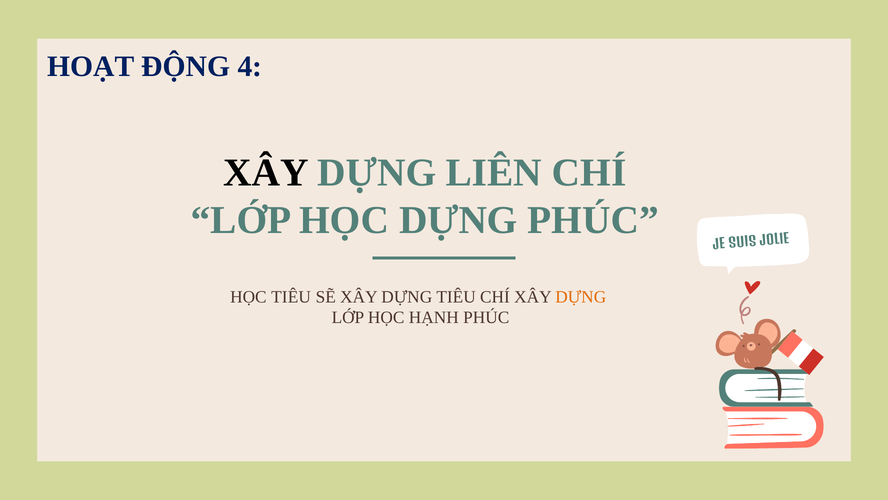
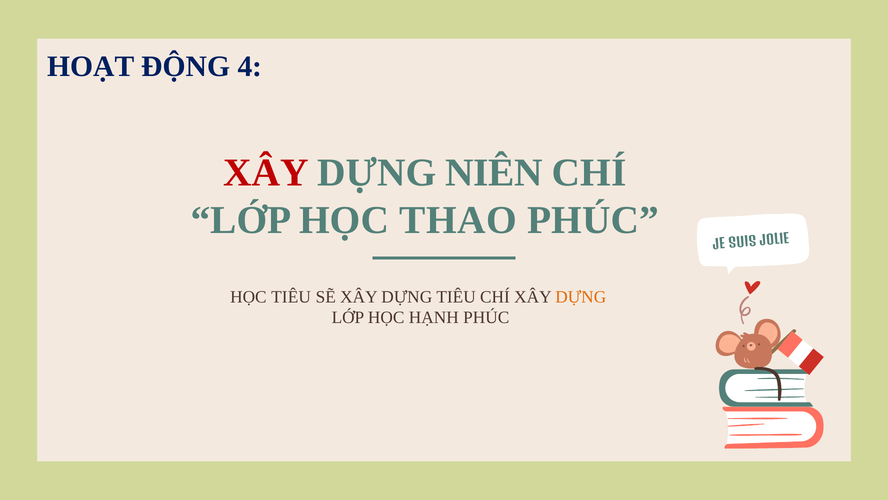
XÂY colour: black -> red (266, 173)
LIÊN: LIÊN -> NIÊN (494, 173)
HỌC DỰNG: DỰNG -> THAO (458, 220)
